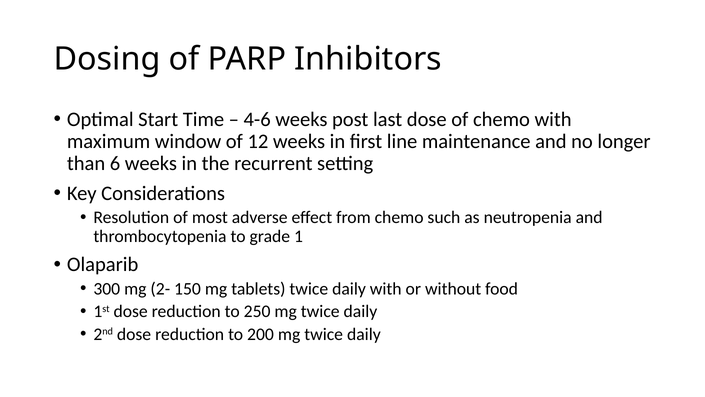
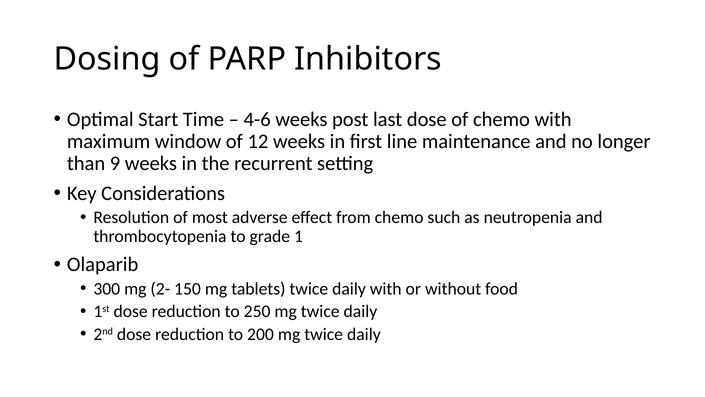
6: 6 -> 9 (115, 163)
